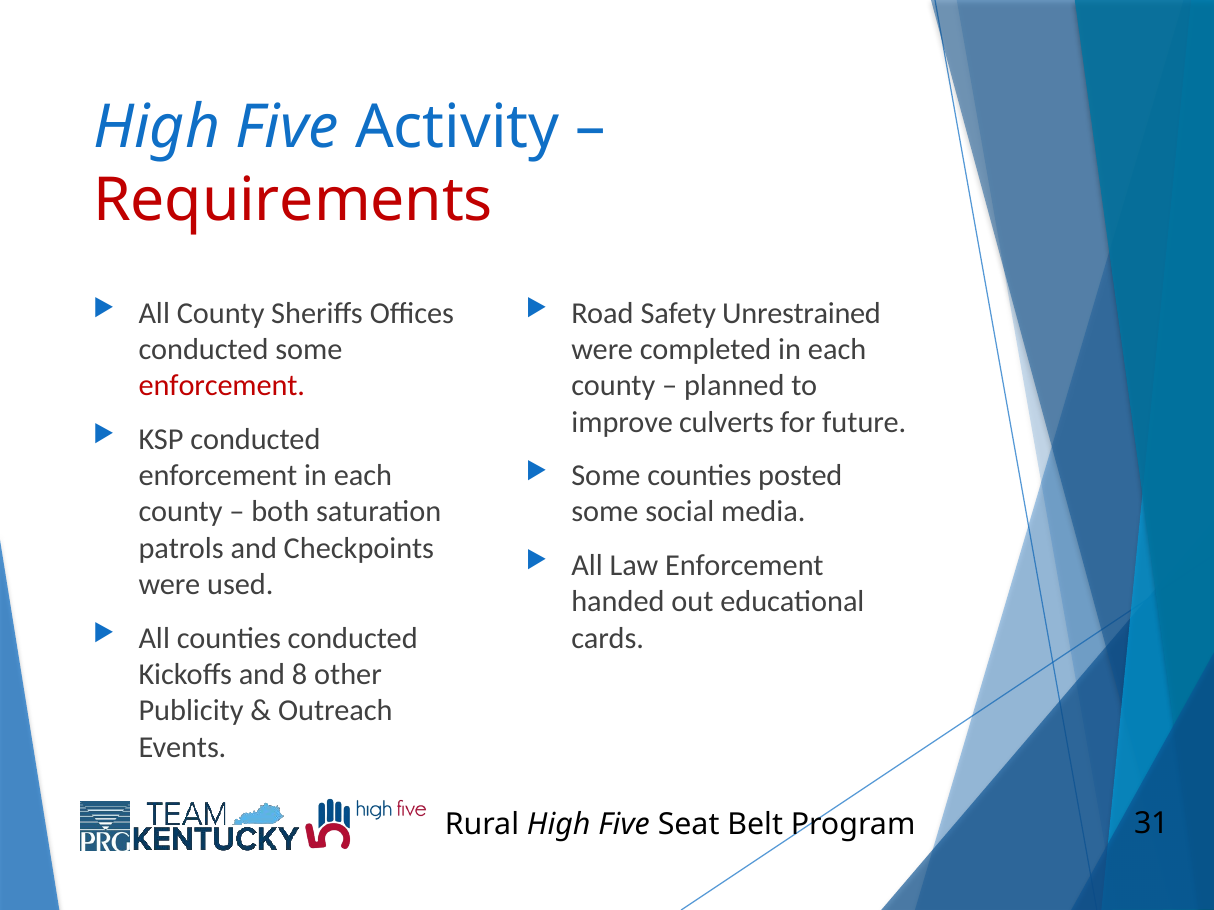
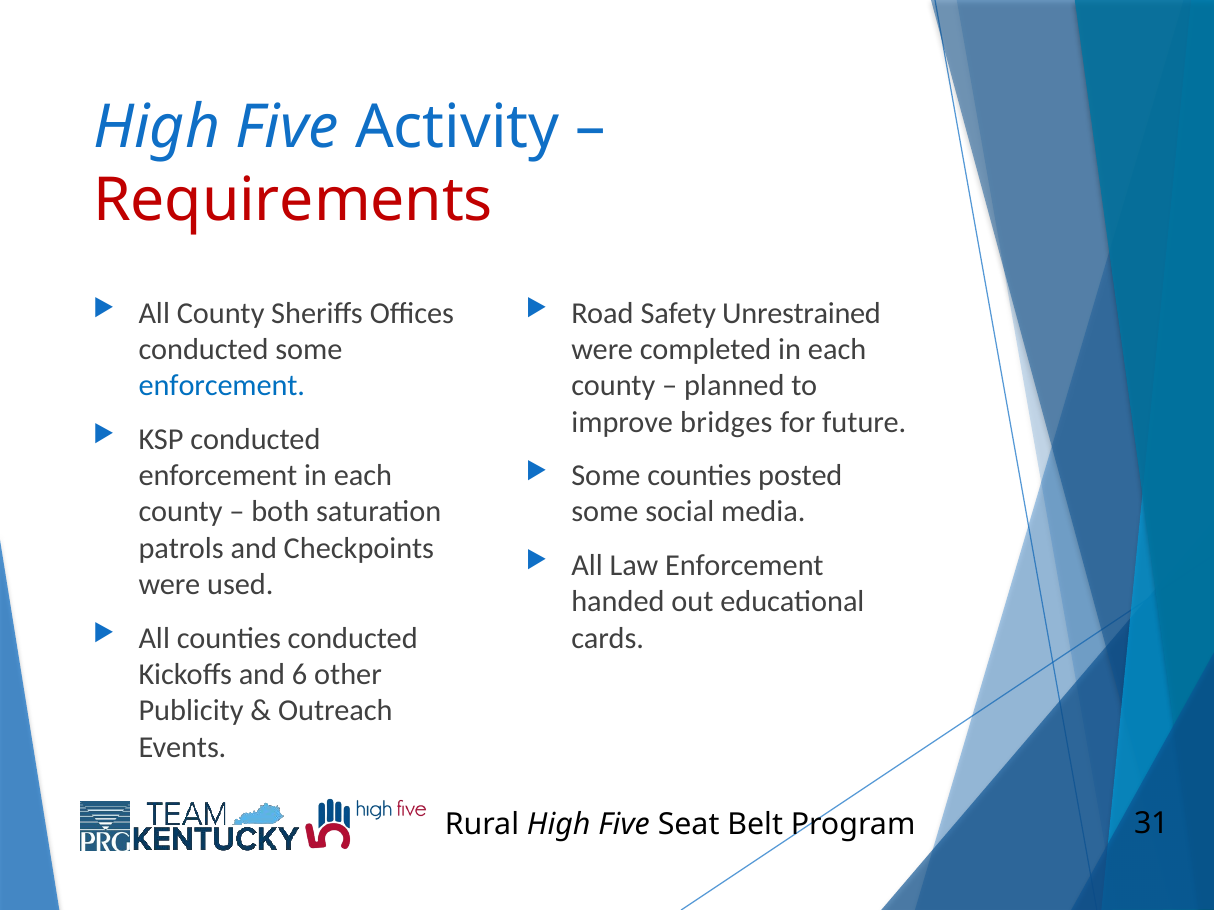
enforcement colour: red -> blue (222, 386)
culverts: culverts -> bridges (726, 423)
8: 8 -> 6 (300, 675)
